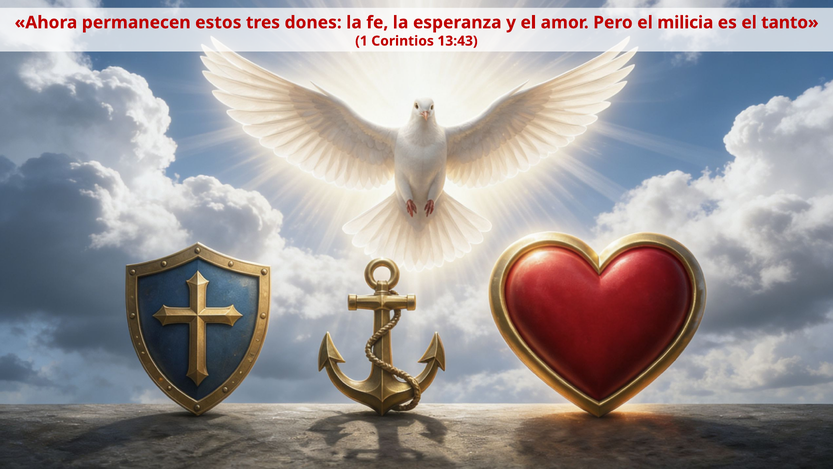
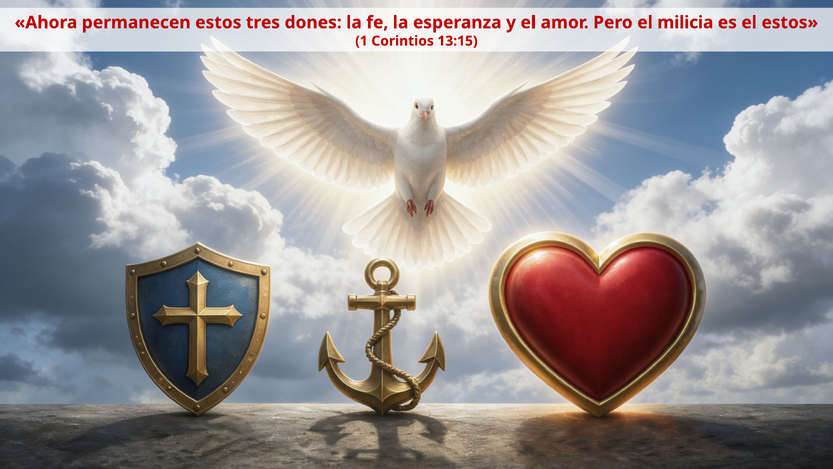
el tanto: tanto -> estos (790, 23)
13:43: 13:43 -> 13:15 (458, 41)
